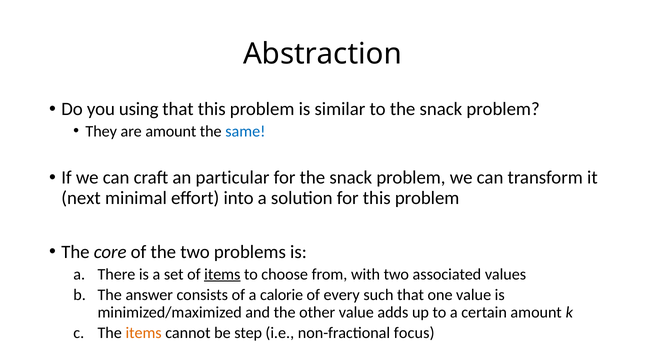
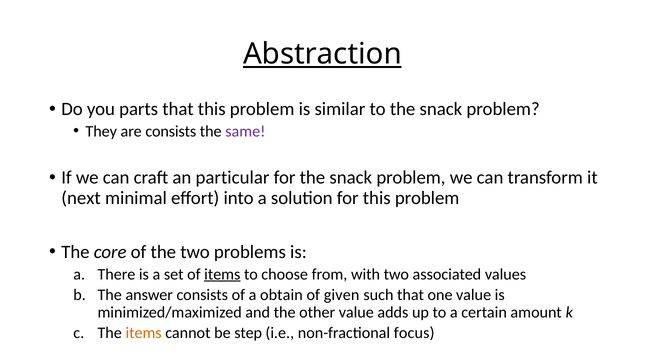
Abstraction underline: none -> present (322, 54)
using: using -> parts (139, 109)
are amount: amount -> consists (171, 131)
same colour: blue -> purple (245, 131)
calorie: calorie -> obtain (281, 295)
every: every -> given (342, 295)
